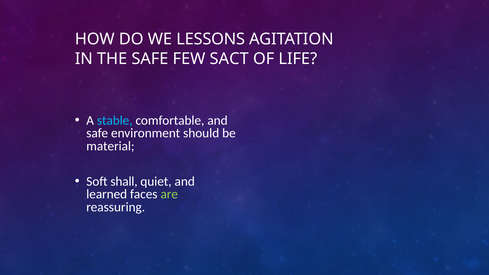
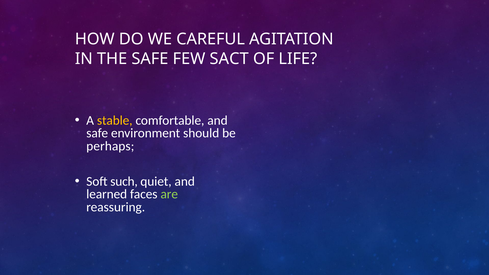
LESSONS: LESSONS -> CAREFUL (211, 39)
stable colour: light blue -> yellow (115, 121)
material: material -> perhaps (110, 146)
shall: shall -> such (124, 182)
